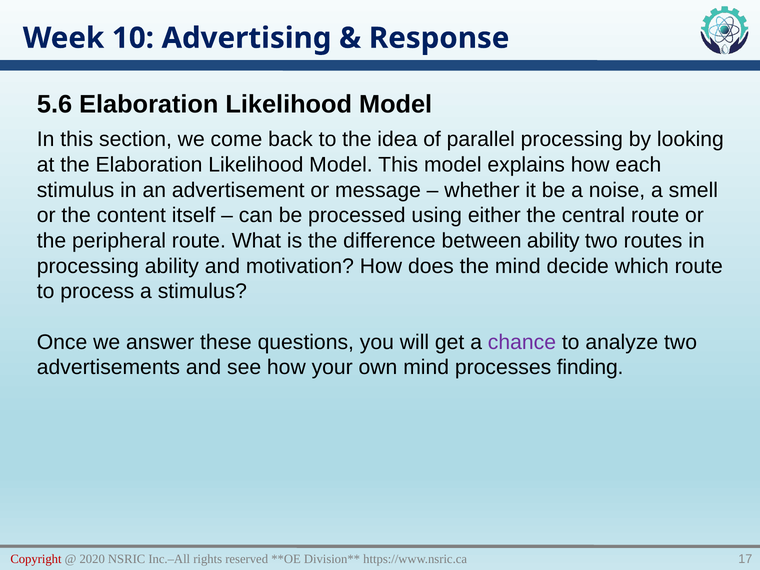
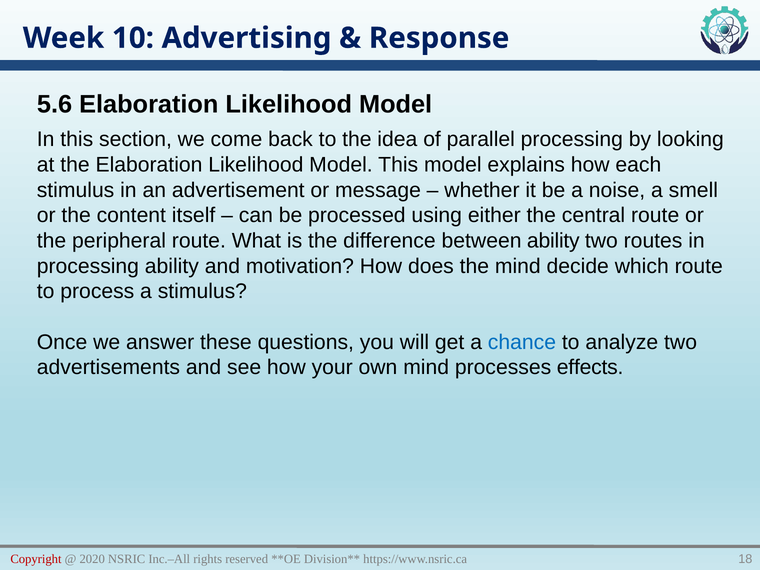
chance colour: purple -> blue (522, 342)
finding: finding -> effects (590, 367)
17: 17 -> 18 (745, 559)
